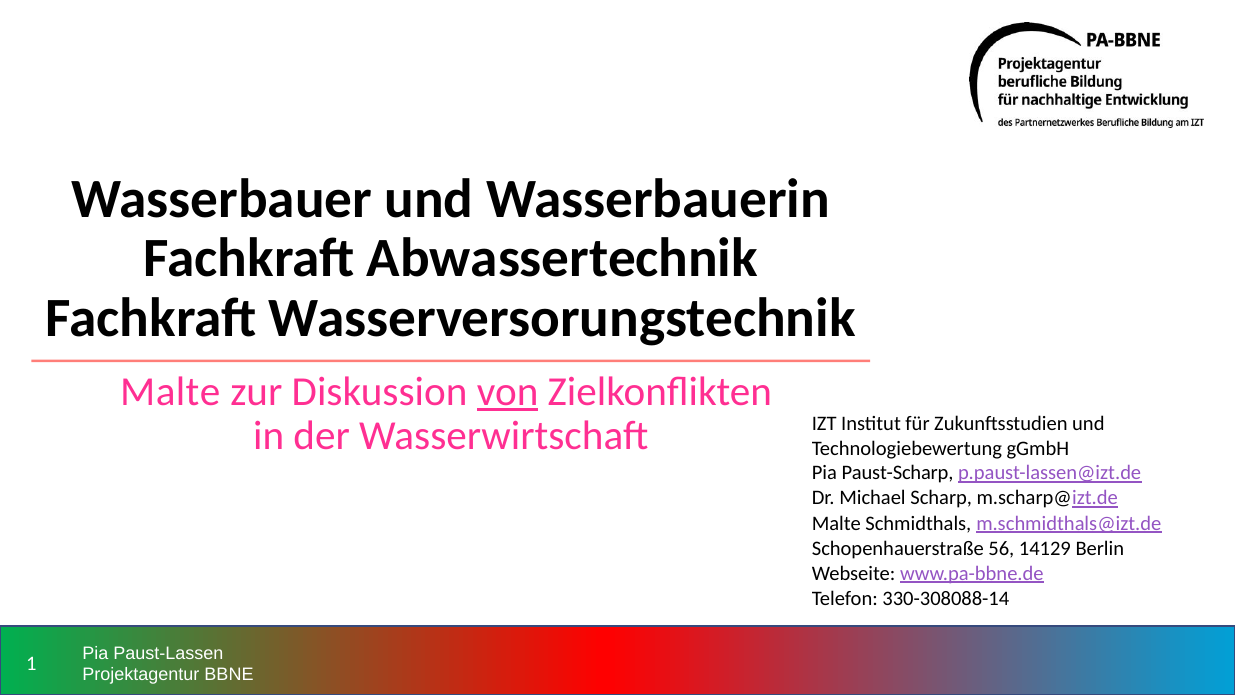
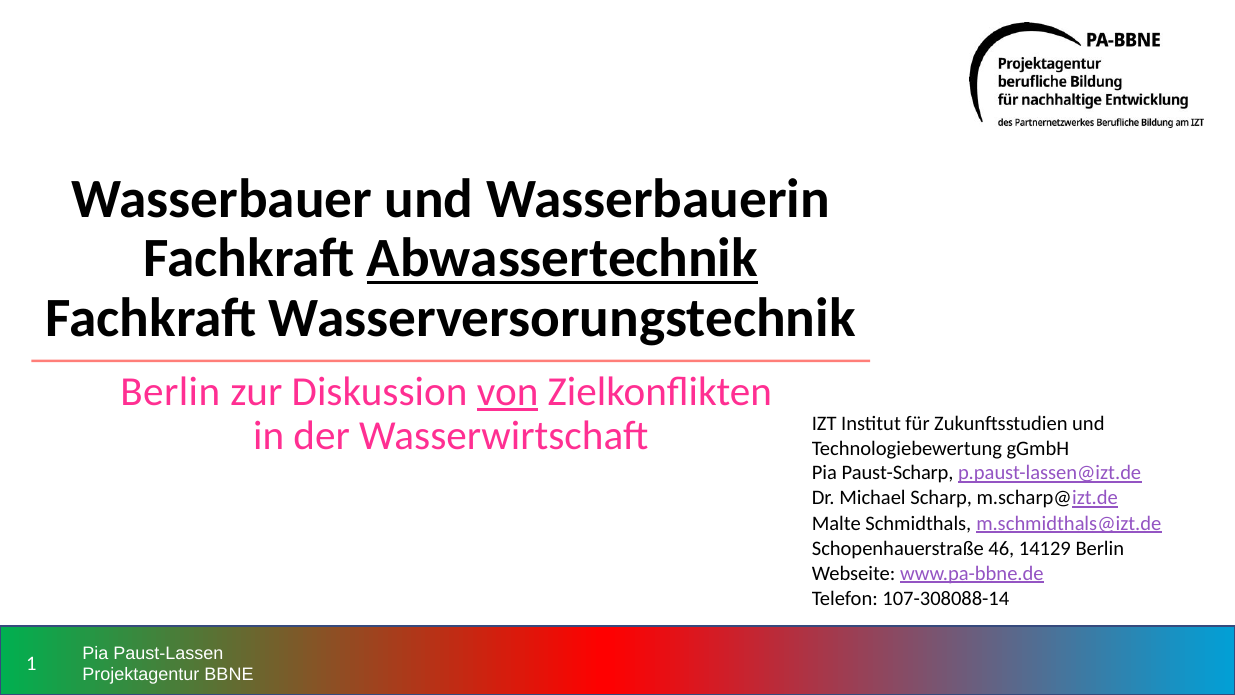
Abwassertechnik underline: none -> present (562, 258)
Malte: Malte -> Berlin (170, 392)
56: 56 -> 46 (1001, 548)
330-308088-14: 330-308088-14 -> 107-308088-14 (946, 598)
